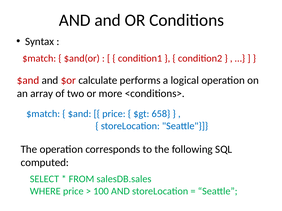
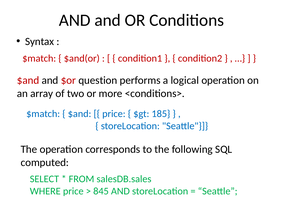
calculate: calculate -> question (98, 80)
658: 658 -> 185 (161, 114)
100: 100 -> 845 (101, 192)
